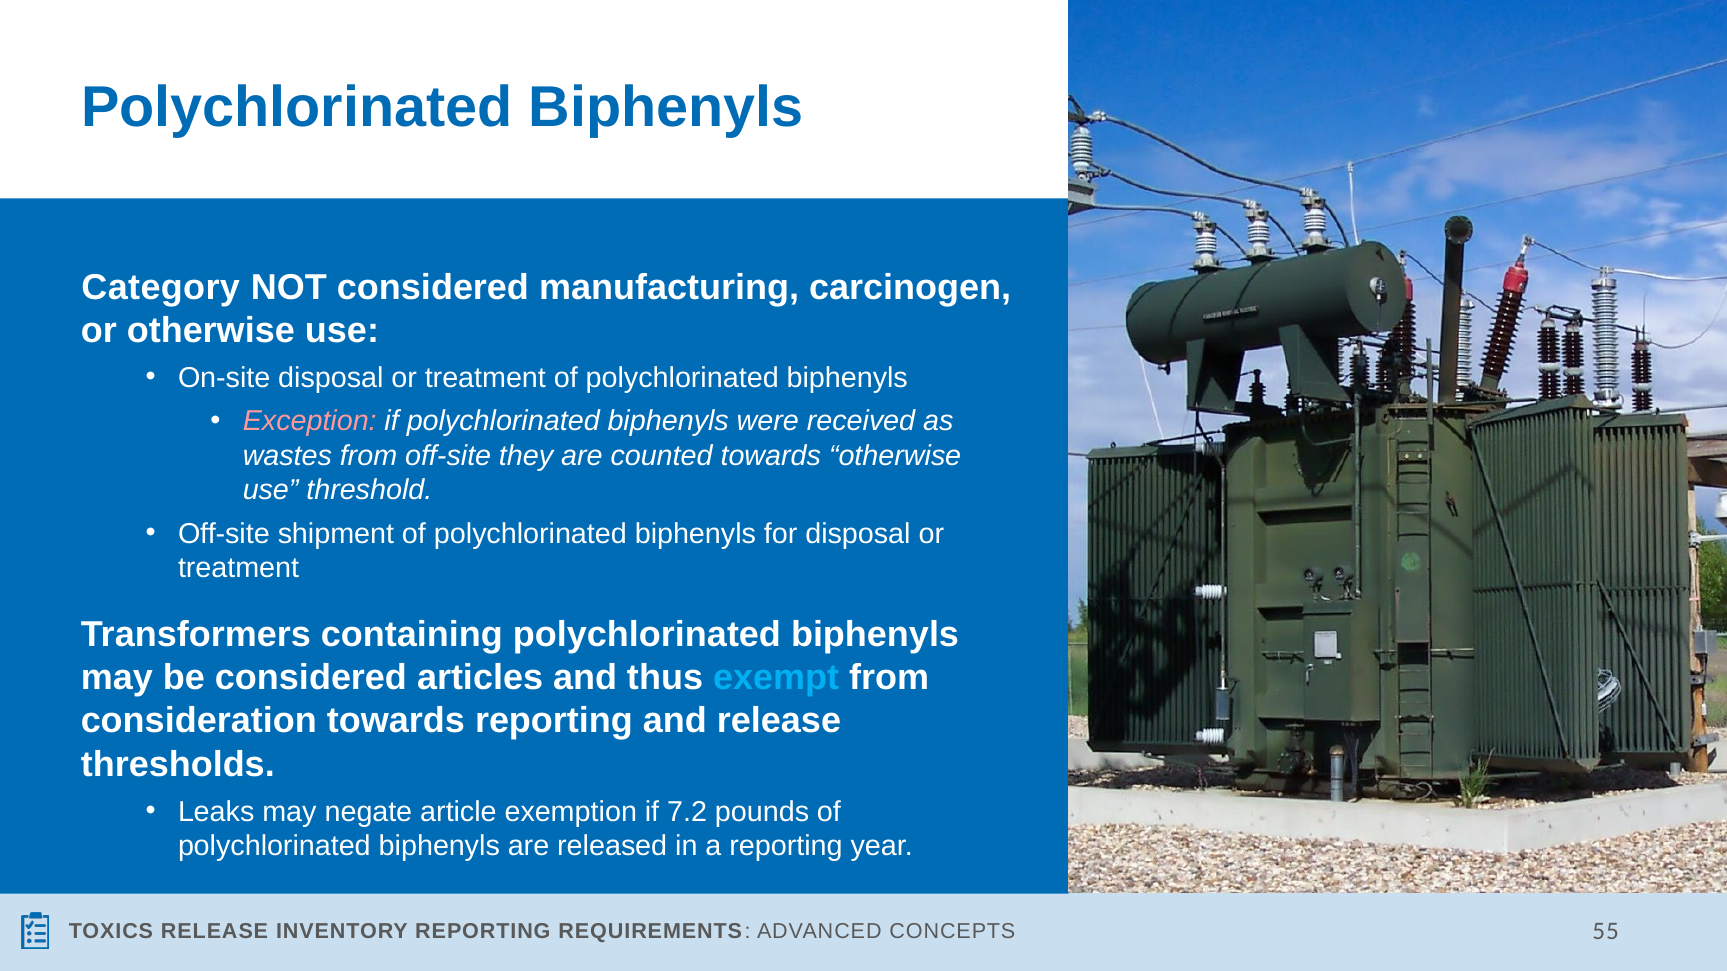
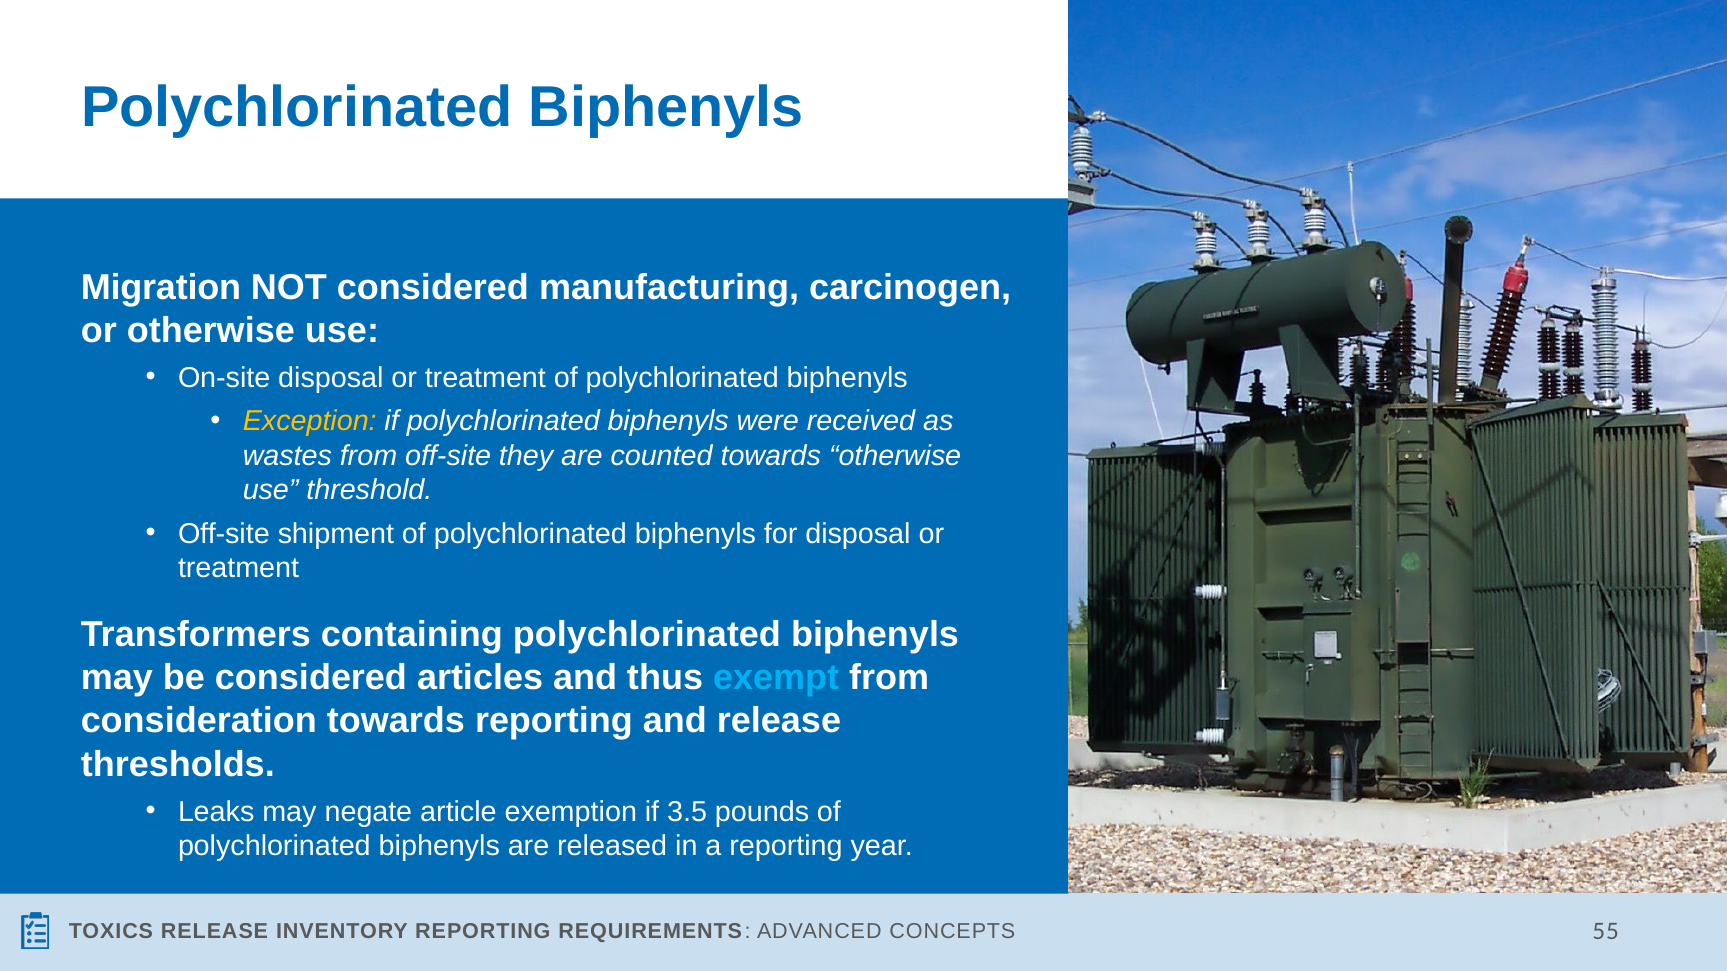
Category: Category -> Migration (161, 288)
Exception colour: pink -> yellow (310, 422)
7.2: 7.2 -> 3.5 (687, 812)
